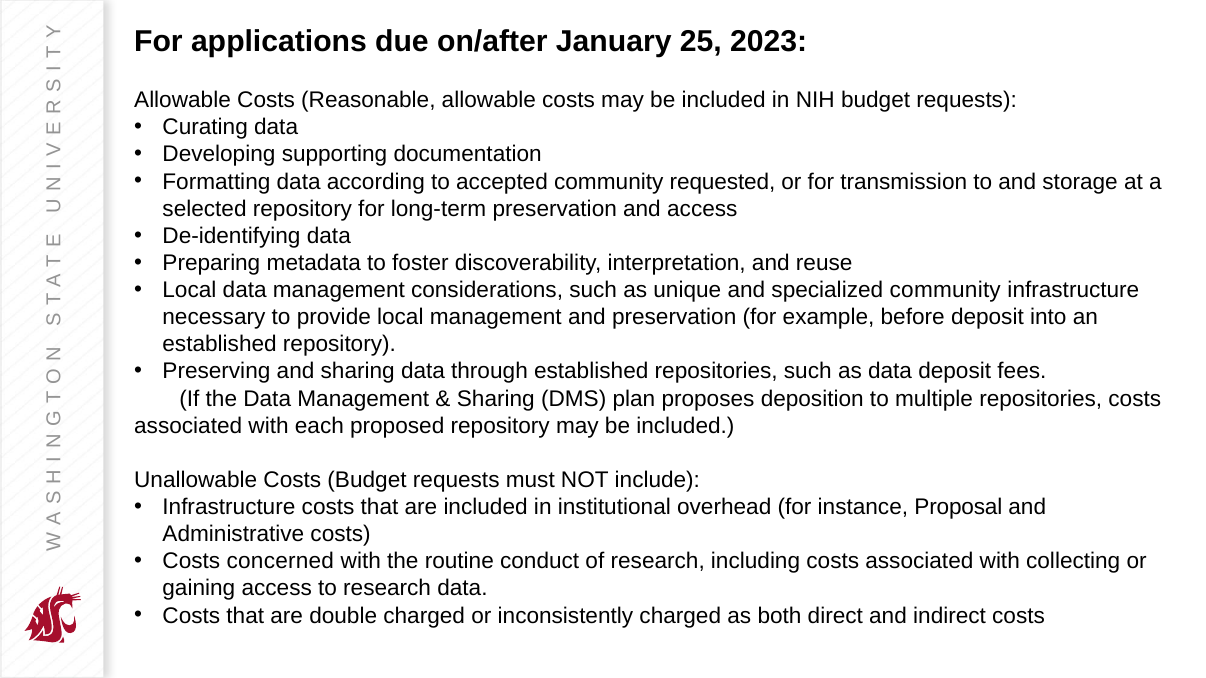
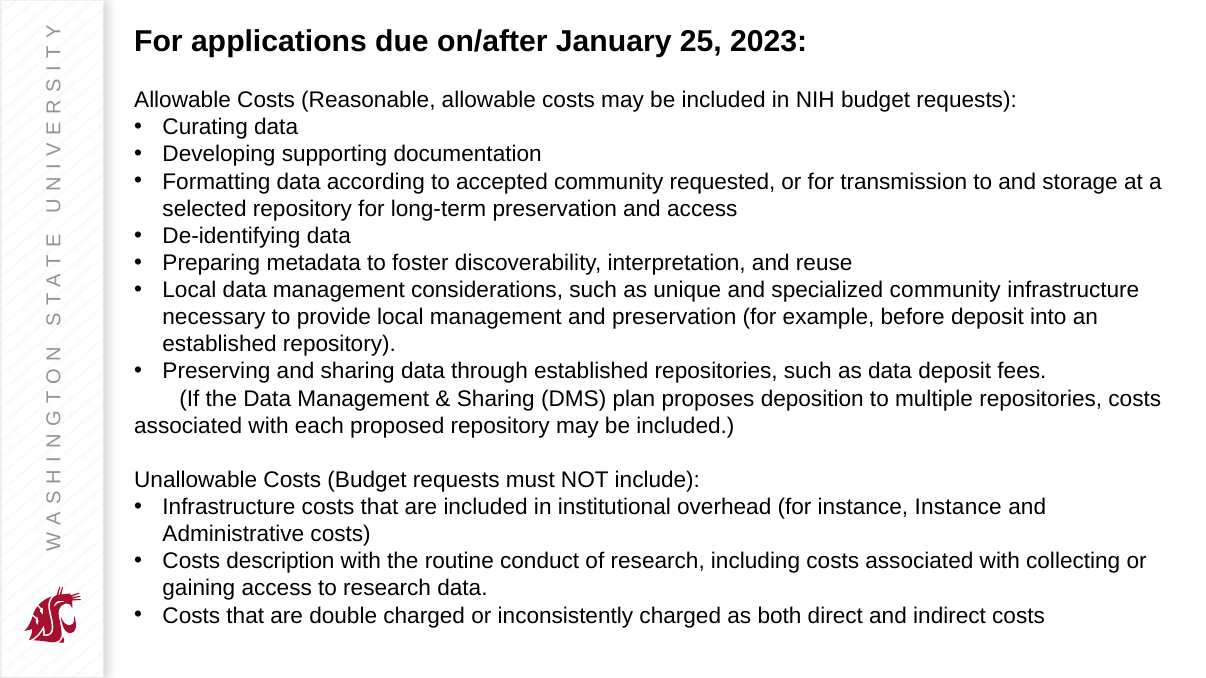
instance Proposal: Proposal -> Instance (958, 507)
concerned: concerned -> description (281, 562)
